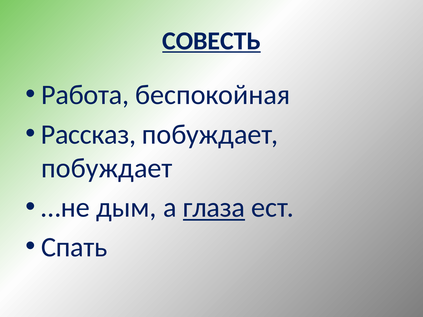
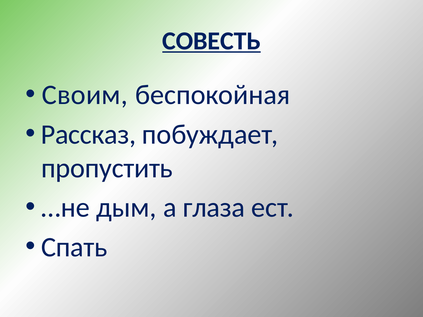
Работа: Работа -> Своим (85, 95)
побуждает: побуждает -> пропустить (107, 168)
глаза underline: present -> none (214, 208)
